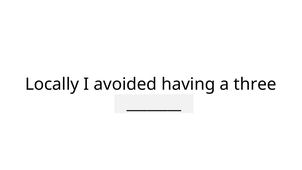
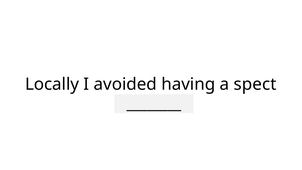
three: three -> spect (255, 84)
